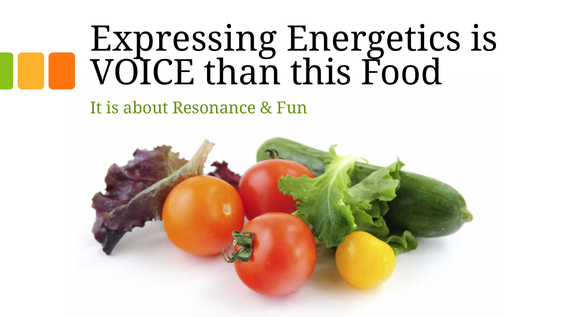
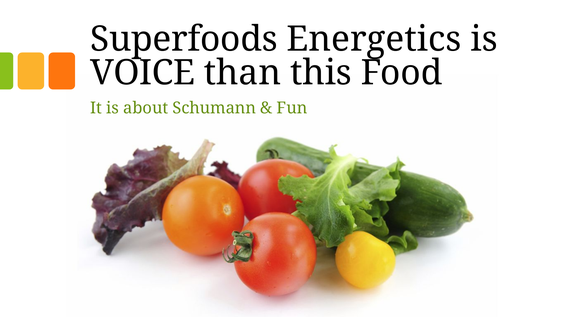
Expressing: Expressing -> Superfoods (184, 39)
Resonance: Resonance -> Schumann (214, 108)
